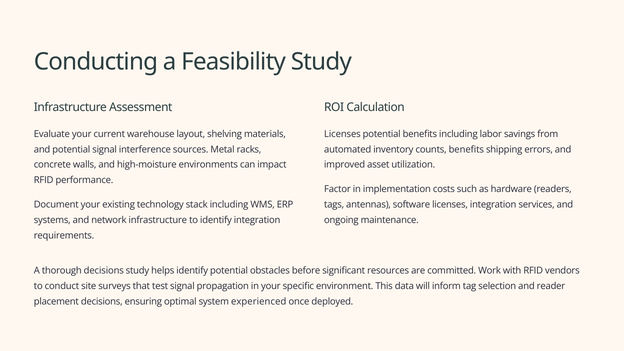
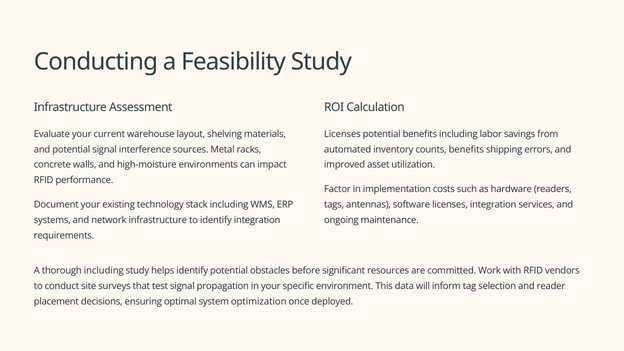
thorough decisions: decisions -> including (104, 271)
experienced: experienced -> optimization (259, 301)
